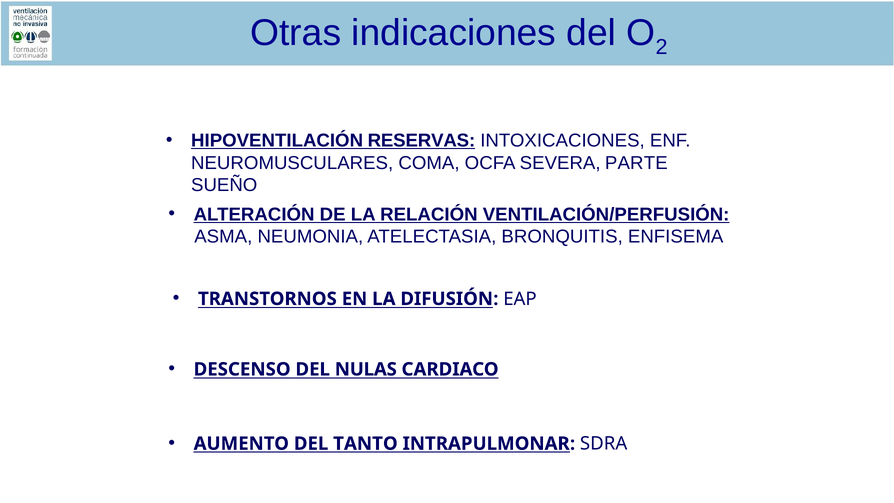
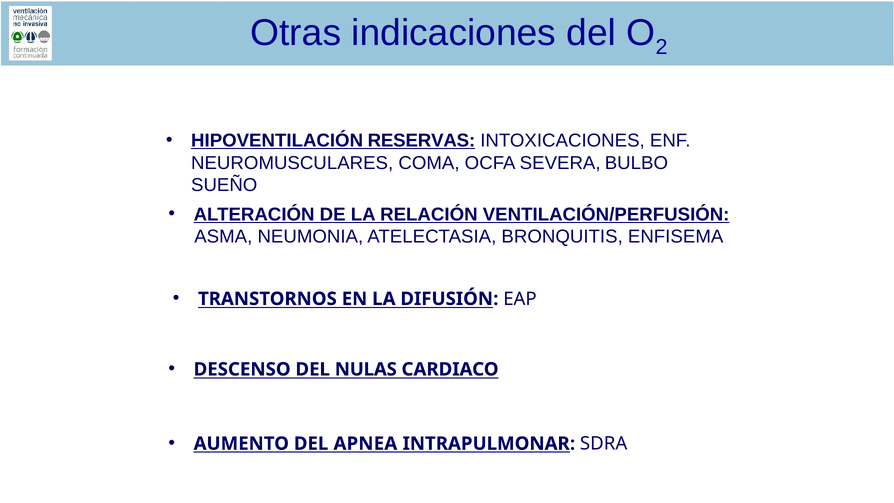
PARTE: PARTE -> BULBO (636, 163)
TANTO: TANTO -> APNEA (365, 444)
